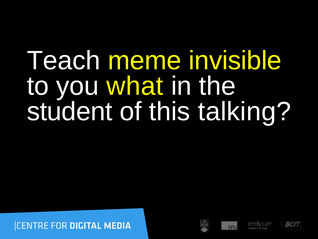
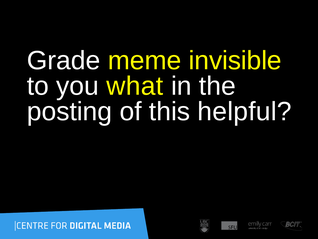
Teach: Teach -> Grade (64, 60)
student: student -> posting (70, 111)
talking: talking -> helpful (245, 111)
